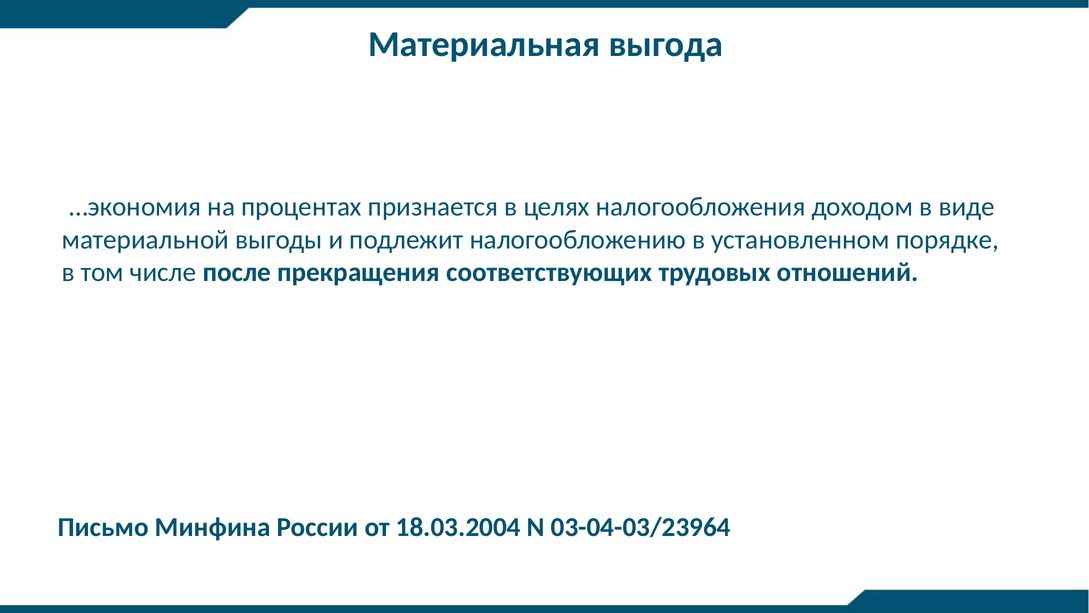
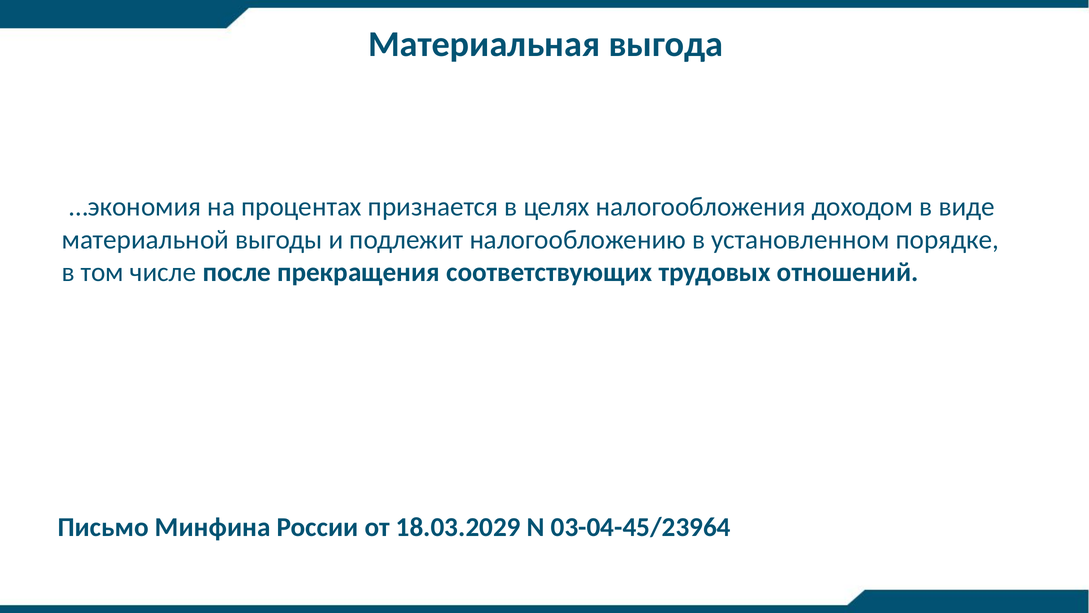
18.03.2004: 18.03.2004 -> 18.03.2029 (458, 527)
03-04-03/23964: 03-04-03/23964 -> 03-04-45/23964 (641, 527)
